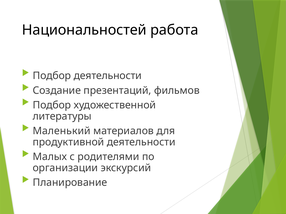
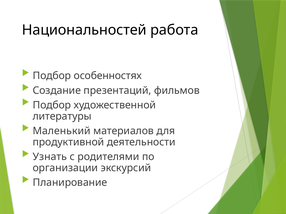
Подбор деятельности: деятельности -> особенностях (108, 76)
Малых: Малых -> Узнать (50, 157)
